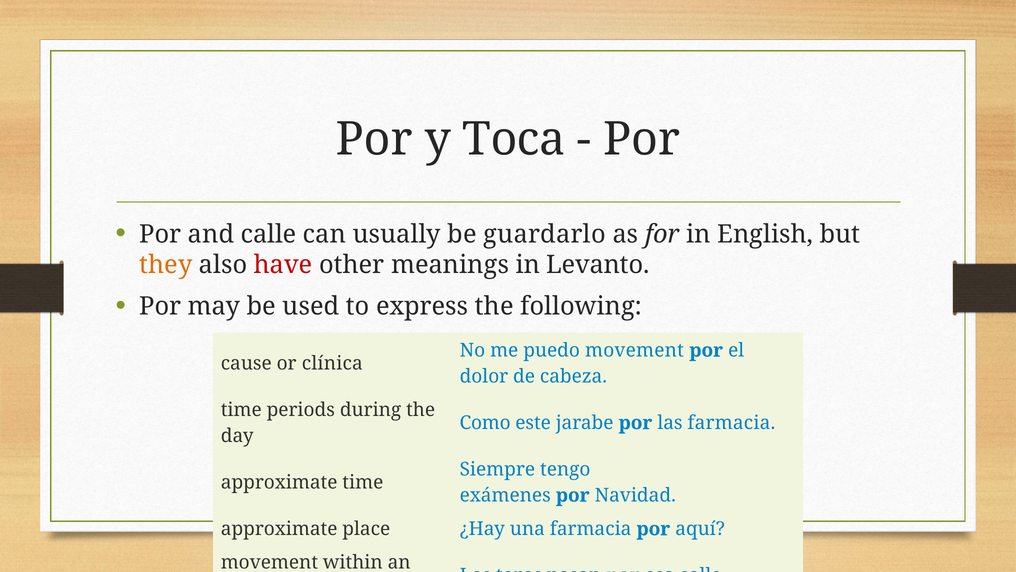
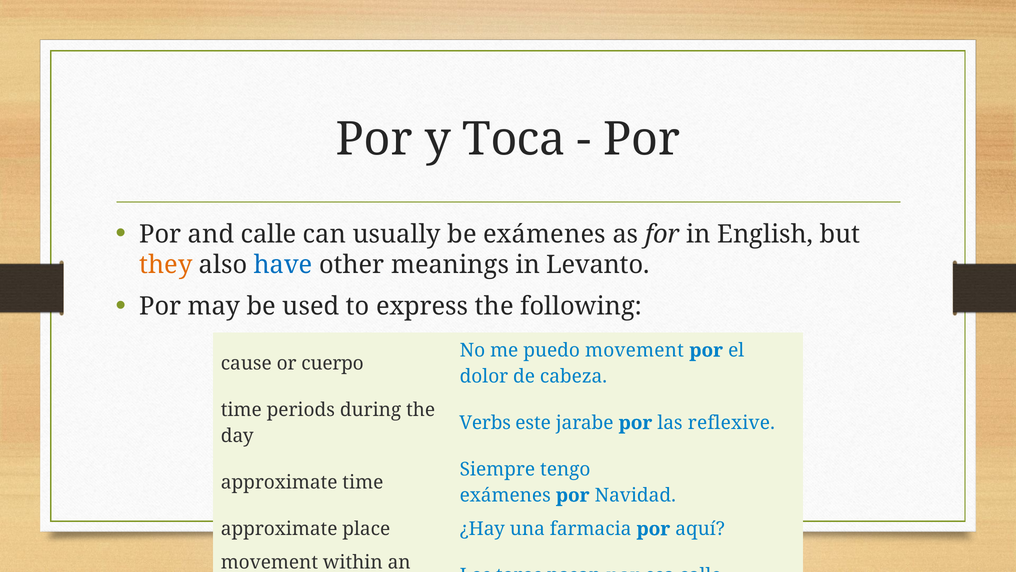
be guardarlo: guardarlo -> exámenes (545, 234)
have colour: red -> blue (283, 264)
clínica: clínica -> cuerpo (333, 363)
Como: Como -> Verbs (485, 422)
las farmacia: farmacia -> reflexive (731, 422)
